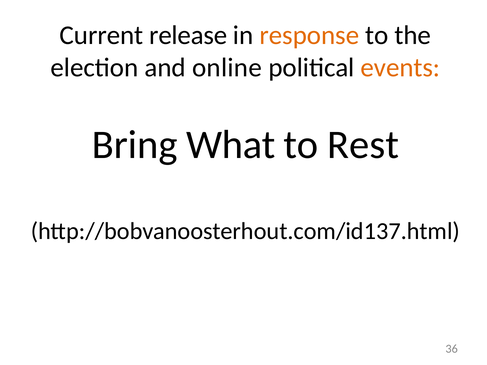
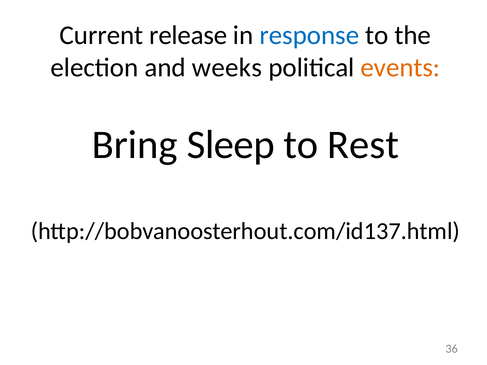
response colour: orange -> blue (309, 35)
online: online -> weeks (227, 68)
What: What -> Sleep (231, 145)
